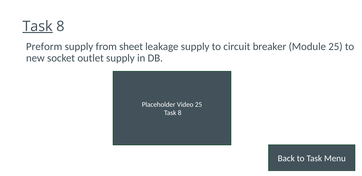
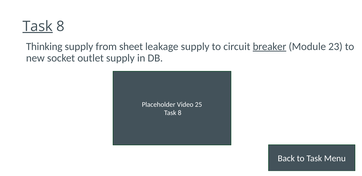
Preform: Preform -> Thinking (44, 46)
breaker underline: none -> present (270, 46)
Module 25: 25 -> 23 (335, 46)
